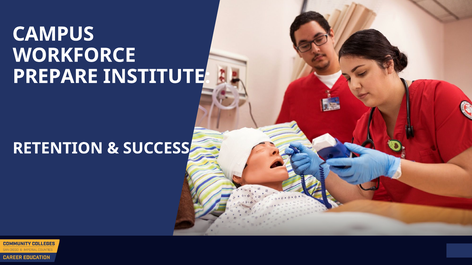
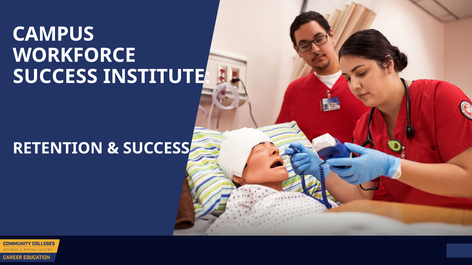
PREPARE: PREPARE -> SUCCESS (55, 77)
